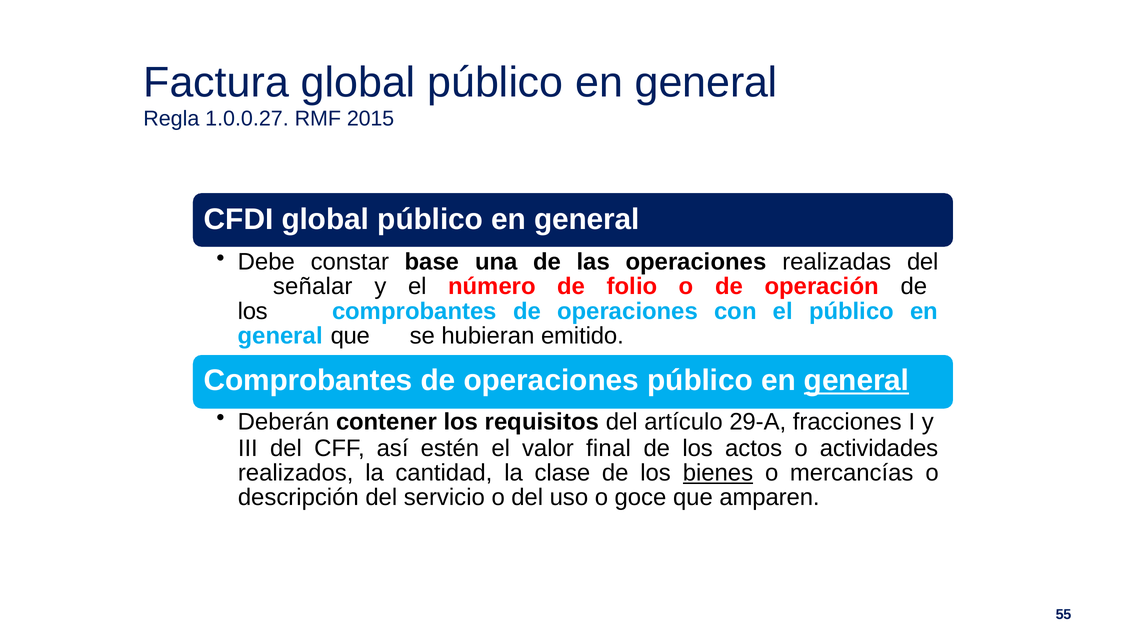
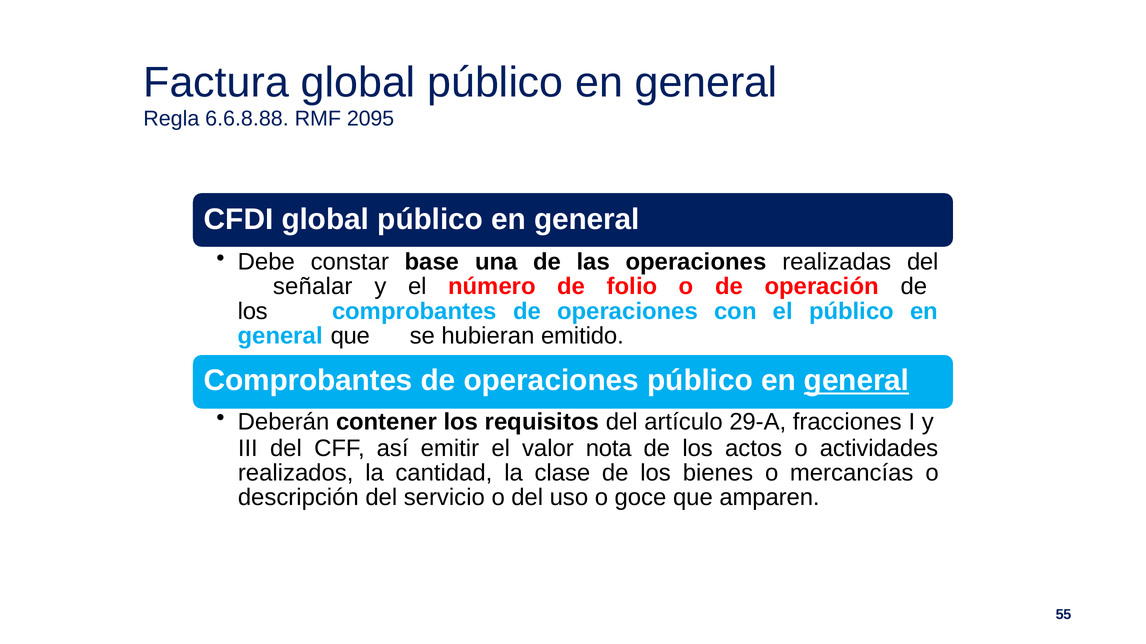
1.0.0.27: 1.0.0.27 -> 6.6.8.88 (247, 119)
2015: 2015 -> 2095 (371, 119)
estén: estén -> emitir (450, 449)
final: final -> nota (609, 449)
bienes underline: present -> none (718, 473)
